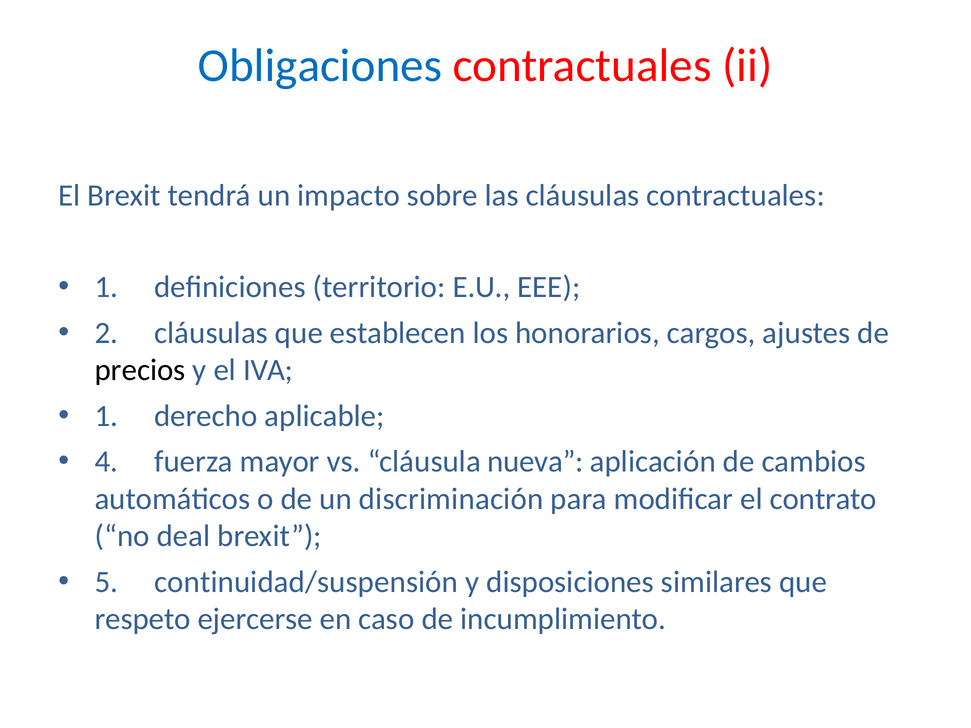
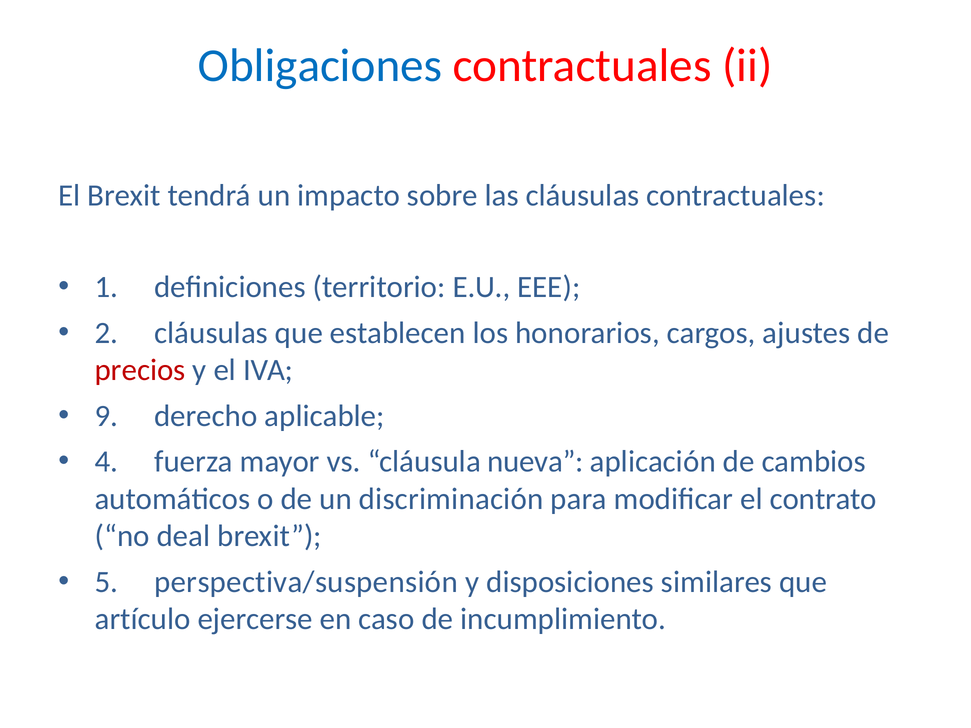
precios colour: black -> red (140, 370)
1: 1 -> 9 (106, 416)
continuidad/suspensión: continuidad/suspensión -> perspectiva/suspensión (306, 582)
respeto: respeto -> artículo (143, 619)
